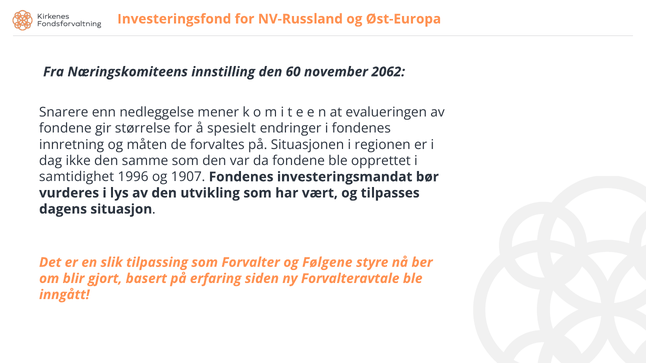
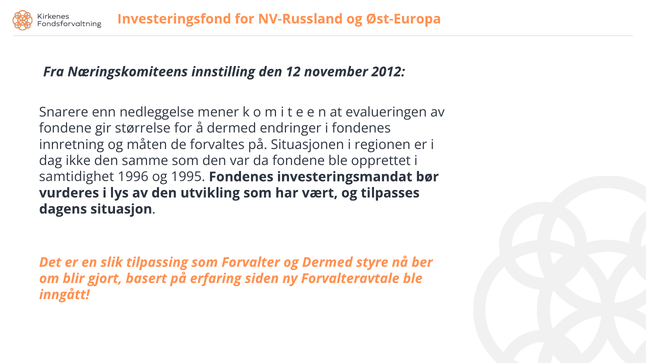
60: 60 -> 12 (293, 72)
2062: 2062 -> 2012 (388, 72)
å spesielt: spesielt -> dermed (232, 129)
1907: 1907 -> 1995 (188, 177)
og Følgene: Følgene -> Dermed (327, 263)
